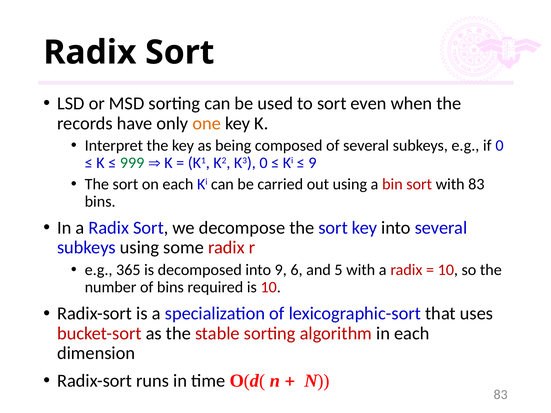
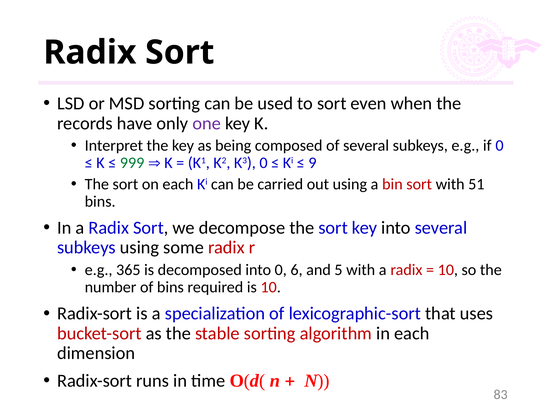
one colour: orange -> purple (207, 123)
with 83: 83 -> 51 (476, 184)
into 9: 9 -> 0 (281, 270)
